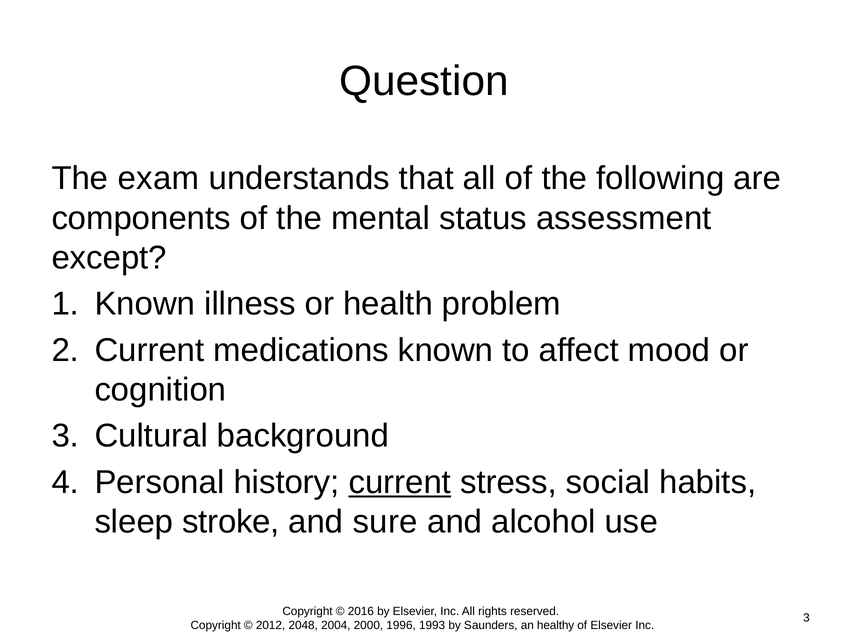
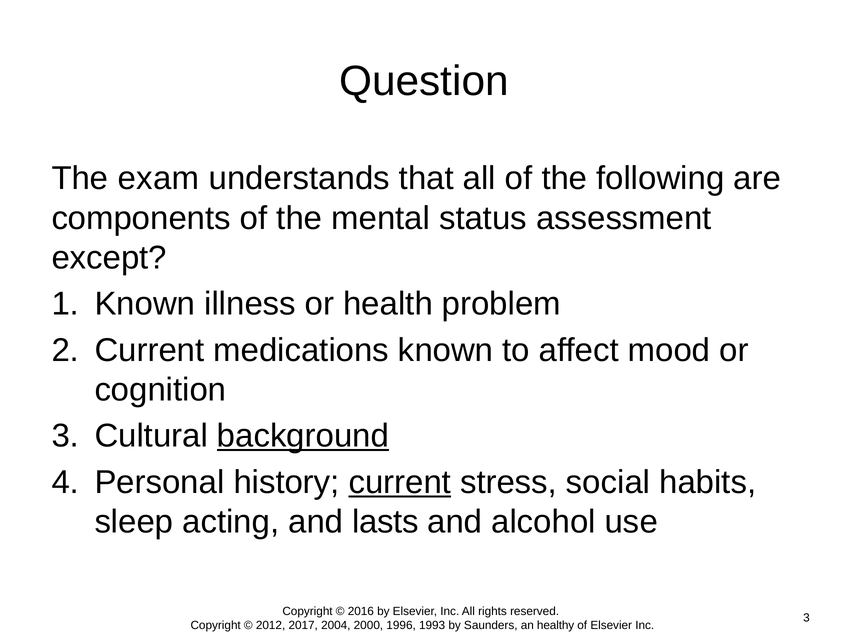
background underline: none -> present (303, 436)
stroke: stroke -> acting (231, 522)
sure: sure -> lasts (385, 522)
2048: 2048 -> 2017 (303, 625)
